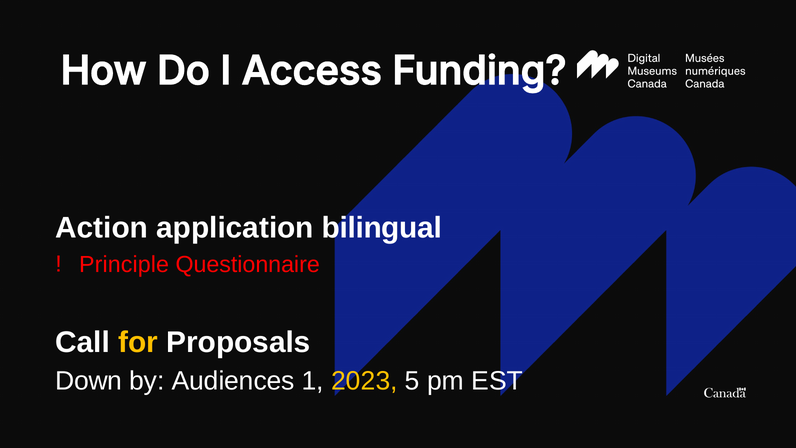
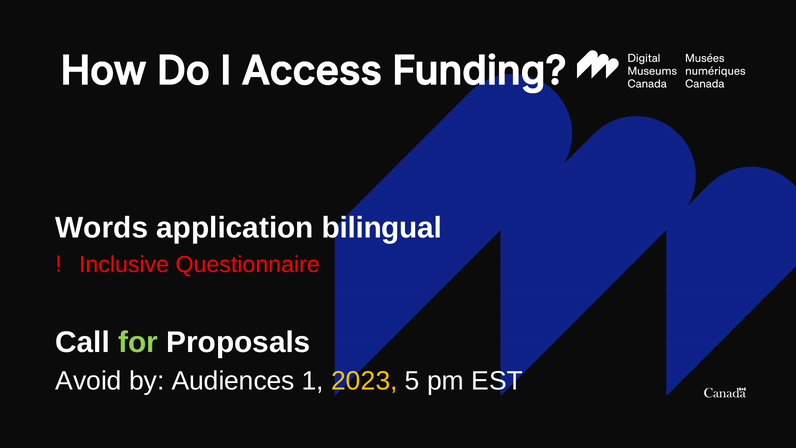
Action: Action -> Words (102, 228)
Principle: Principle -> Inclusive (124, 265)
for colour: yellow -> light green (138, 342)
Down: Down -> Avoid (89, 381)
